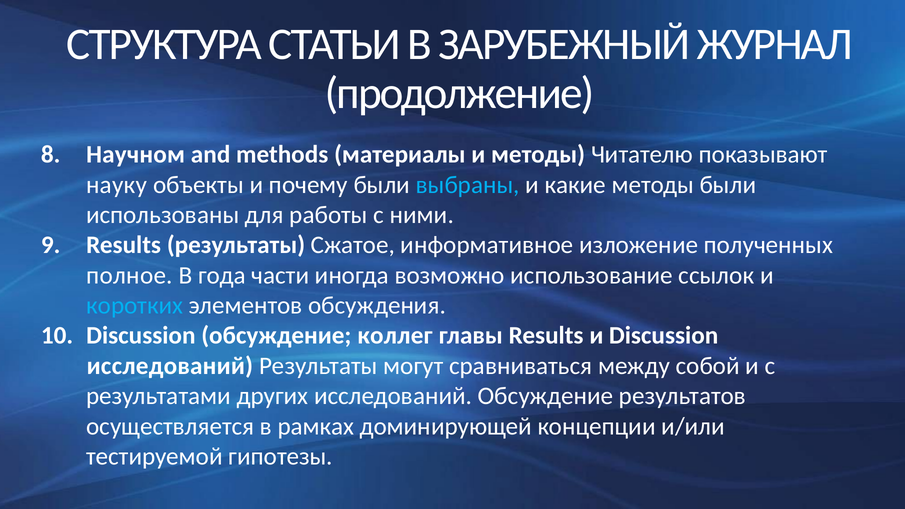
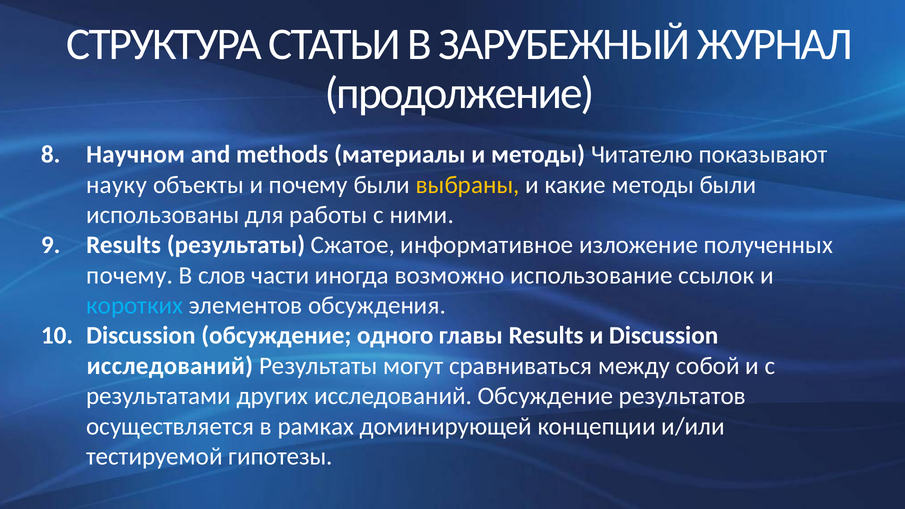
выбраны colour: light blue -> yellow (468, 185)
полное: полное -> почему (130, 275)
года: года -> слов (222, 275)
коллег: коллег -> одного (395, 336)
